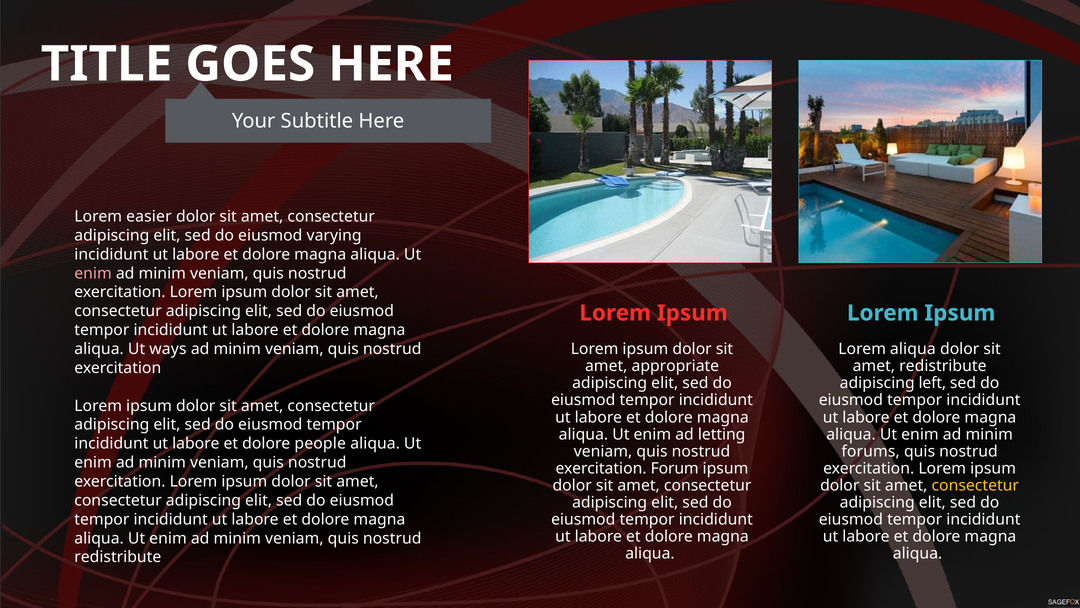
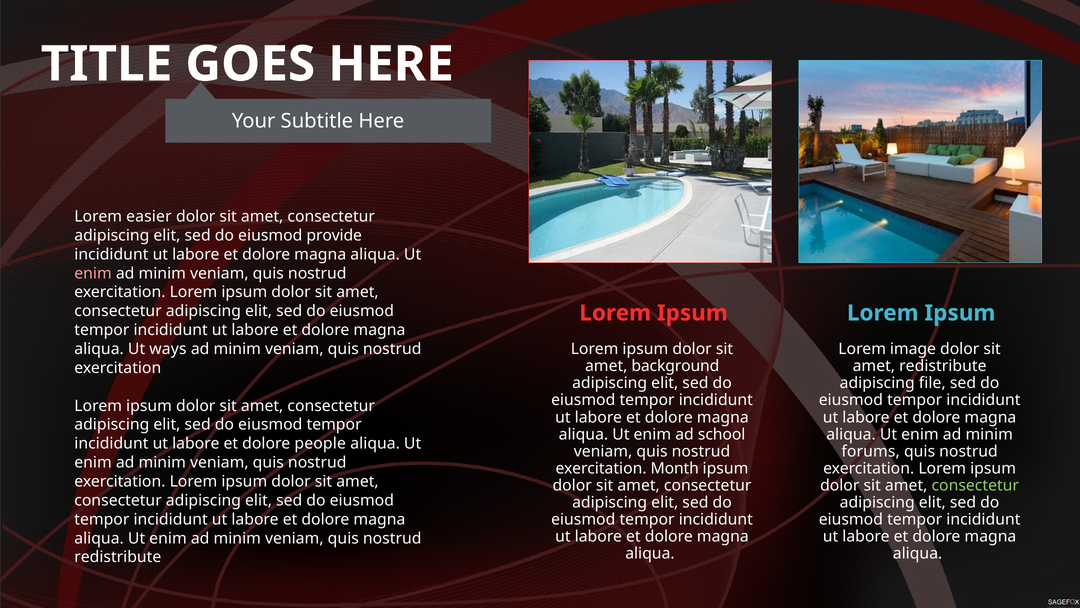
varying: varying -> provide (334, 235)
Lorem aliqua: aliqua -> image (913, 349)
appropriate: appropriate -> background (675, 366)
left: left -> file (932, 383)
letting: letting -> school (722, 434)
Forum: Forum -> Month (675, 468)
consectetur colour: yellow -> light green (975, 485)
